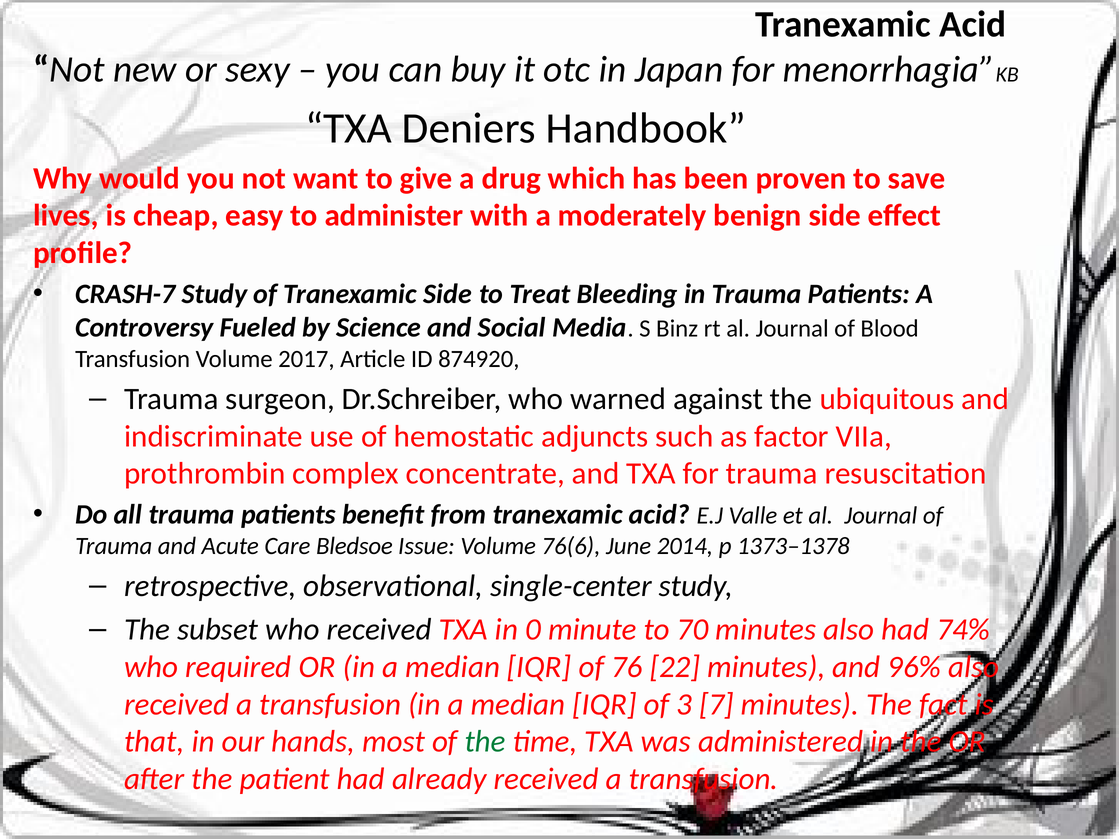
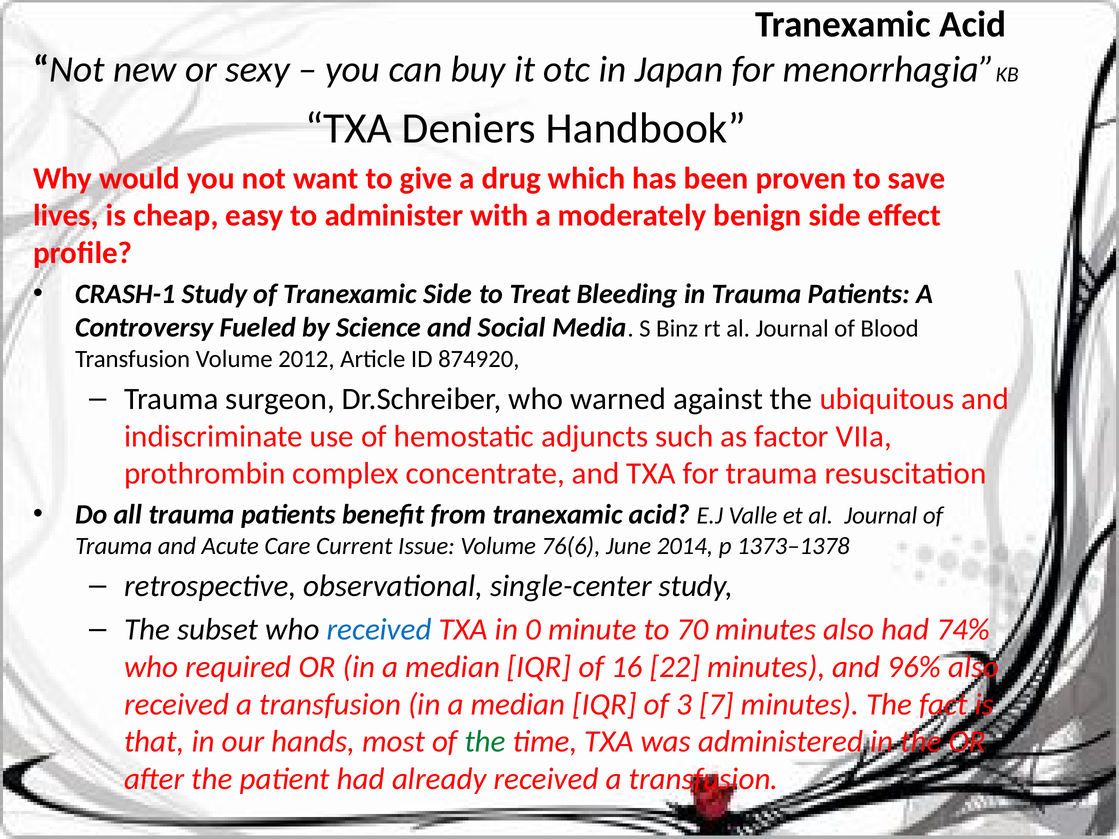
CRASH-7: CRASH-7 -> CRASH-1 (125, 294)
2017: 2017 -> 2012 (306, 359)
Bledsoe: Bledsoe -> Current (354, 546)
received colour: black -> blue (379, 630)
76: 76 -> 16 (627, 667)
